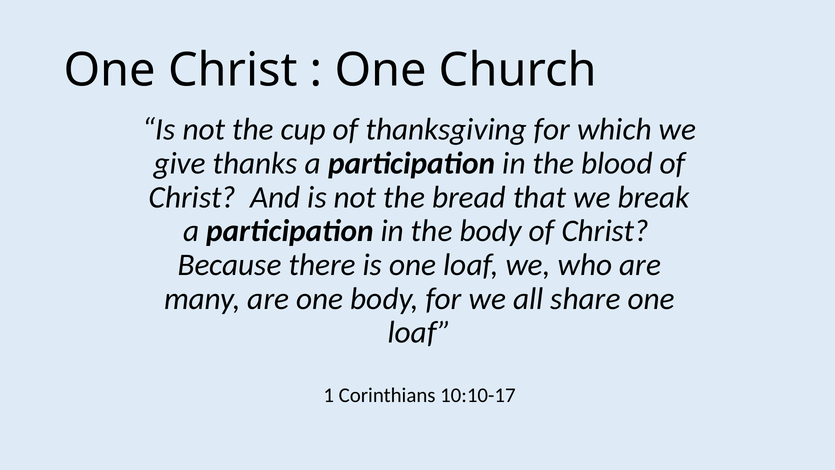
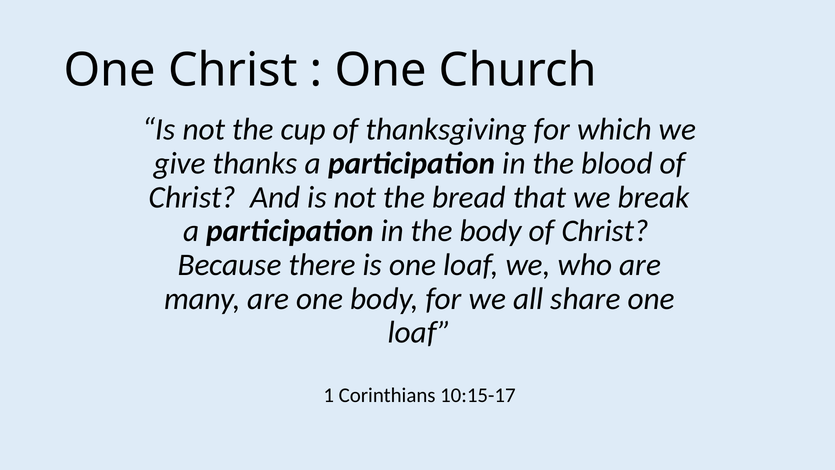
10:10-17: 10:10-17 -> 10:15-17 (478, 395)
